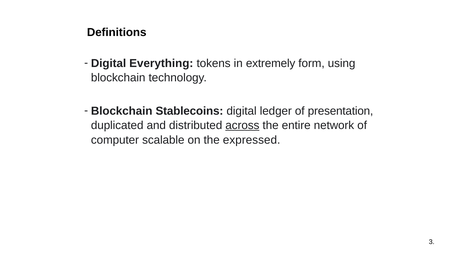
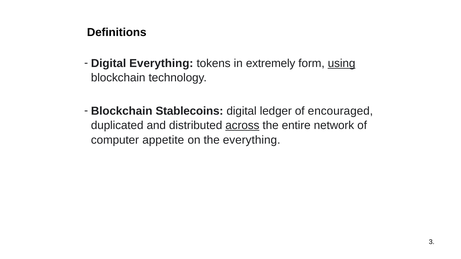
using underline: none -> present (342, 63)
presentation: presentation -> encouraged (340, 111)
scalable: scalable -> appetite (163, 140)
the expressed: expressed -> everything (252, 140)
